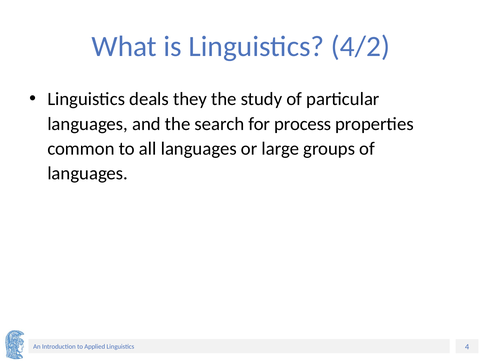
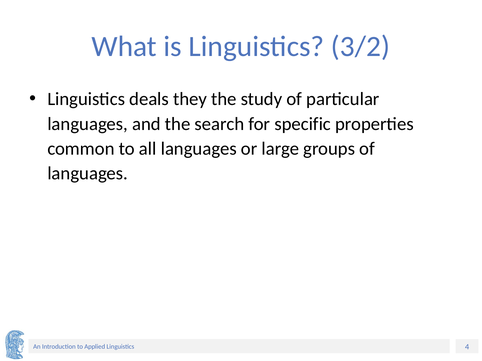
4/2: 4/2 -> 3/2 (360, 47)
process: process -> specific (303, 124)
